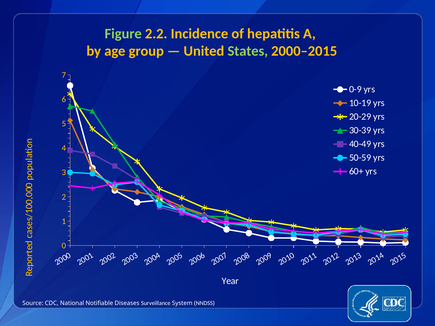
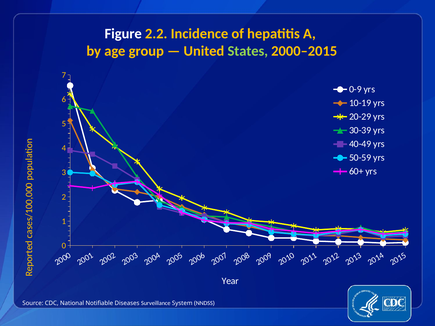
Figure colour: light green -> white (123, 34)
